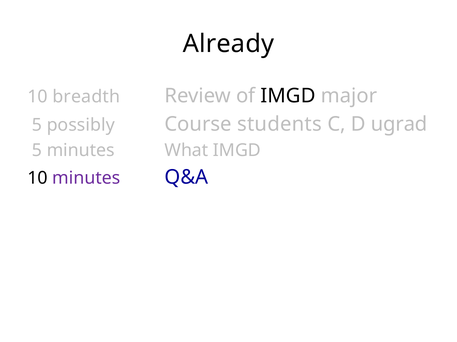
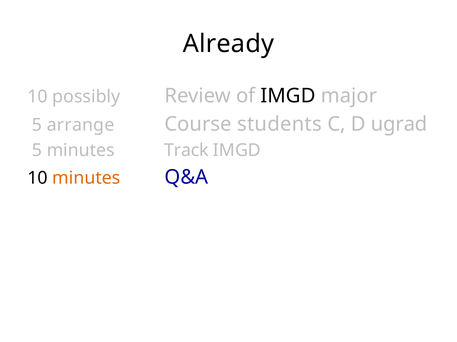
breadth: breadth -> possibly (86, 97)
possibly: possibly -> arrange (81, 125)
What: What -> Track (186, 151)
minutes colour: purple -> orange (86, 178)
